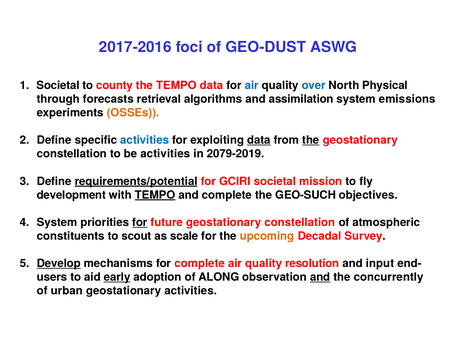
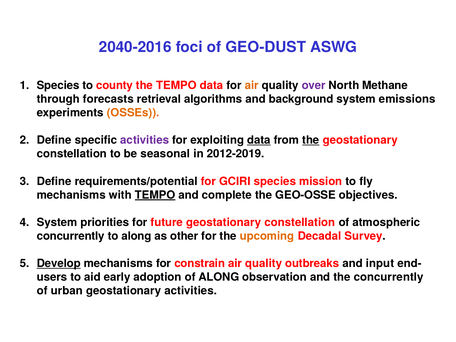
2017-2016: 2017-2016 -> 2040-2016 (135, 47)
Societal: Societal -> Species (58, 85)
air colour: blue -> orange (252, 85)
over colour: blue -> purple (314, 85)
Physical: Physical -> Methane (385, 85)
assimilation: assimilation -> background (301, 99)
activities colour: blue -> purple (145, 140)
be activities: activities -> seasonal (165, 154)
2079-2019: 2079-2019 -> 2012-2019 (236, 154)
requirements/potential underline: present -> none (136, 181)
GCIRI societal: societal -> species (275, 181)
development: development -> mechanisms (71, 195)
GEO-SUCH: GEO-SUCH -> GEO-OSSE (306, 195)
for underline: present -> none (140, 222)
constituents: constituents -> concurrently (71, 236)
to scout: scout -> along (136, 236)
scale: scale -> other (184, 236)
for complete: complete -> constrain (200, 263)
resolution: resolution -> outbreaks (312, 263)
early underline: present -> none (117, 277)
and underline: present -> none (320, 277)
